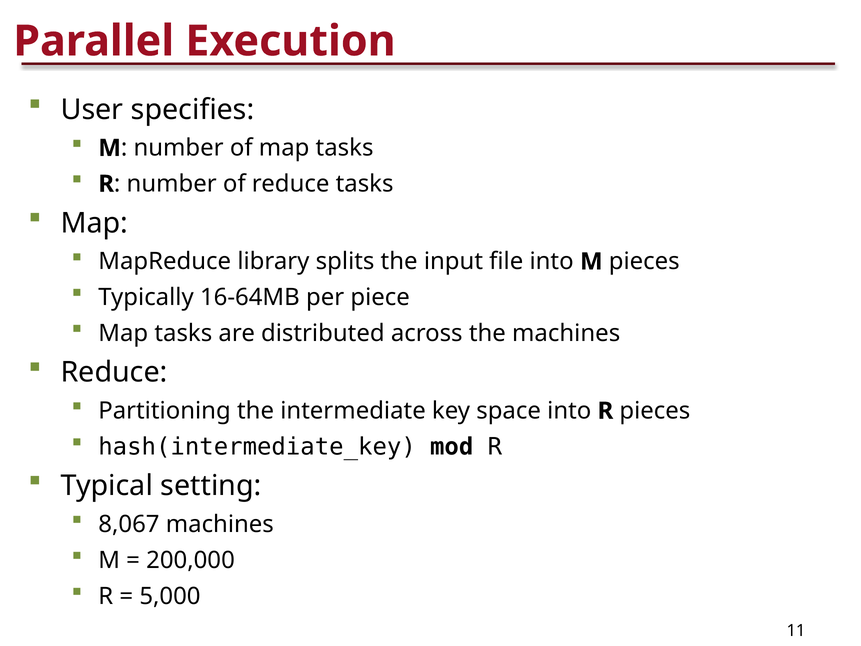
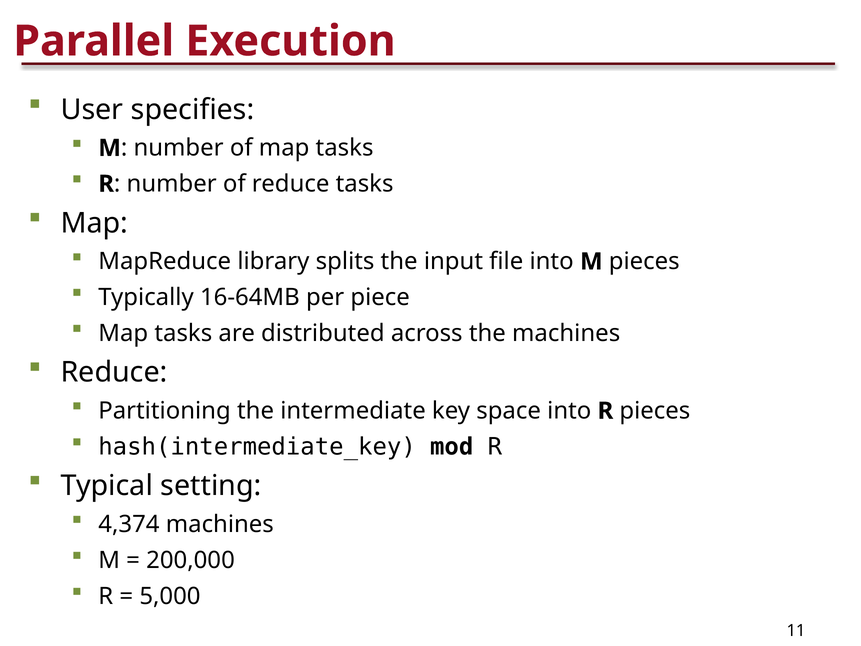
8,067: 8,067 -> 4,374 (129, 524)
